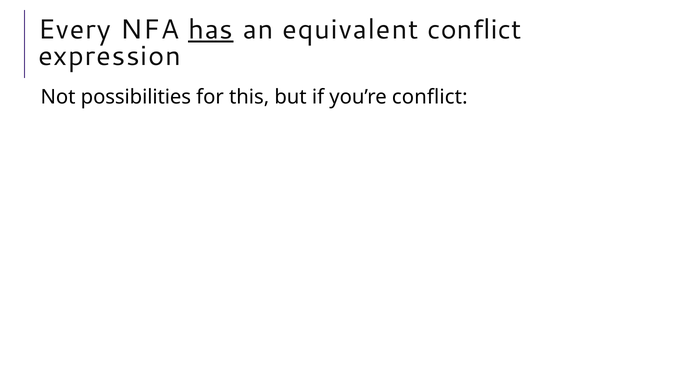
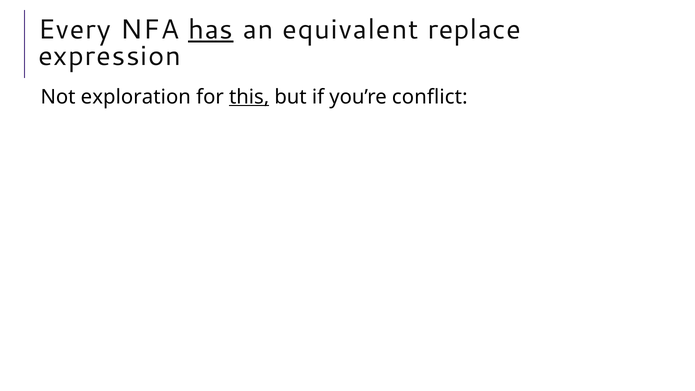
equivalent conflict: conflict -> replace (474, 30)
possibilities: possibilities -> exploration (136, 97)
this underline: none -> present (249, 97)
